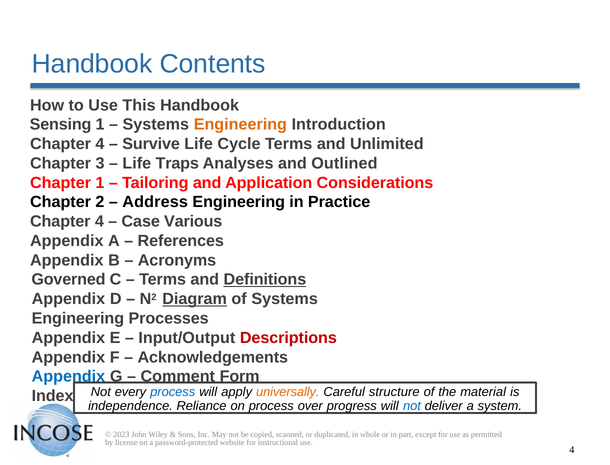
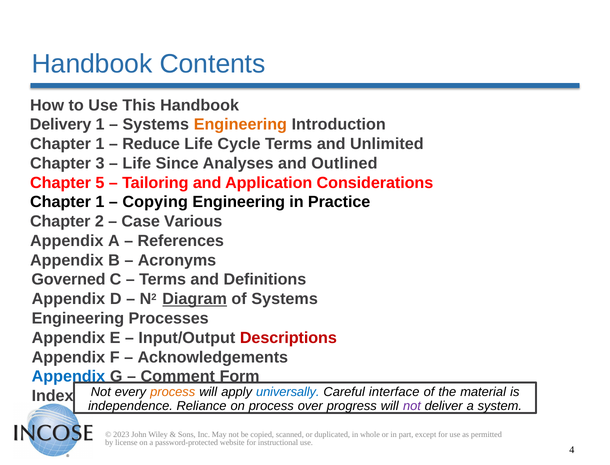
Sensing: Sensing -> Delivery (61, 125)
4: 4 -> 1 (100, 144)
Survive: Survive -> Reduce (151, 144)
Traps: Traps -> Since (177, 163)
Chapter 1: 1 -> 5 (100, 183)
2: 2 -> 1 (100, 202)
Address: Address -> Copying (155, 202)
4: 4 -> 2 (99, 221)
Definitions underline: present -> none (265, 279)
process colour: blue -> orange (173, 392)
universally colour: orange -> blue (288, 392)
structure: structure -> interface (394, 392)
not colour: blue -> purple (412, 406)
